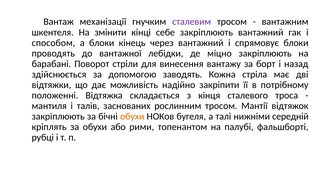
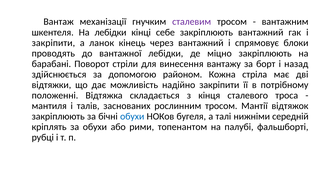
На змінити: змінити -> лебідки (111, 32)
способом: способом -> закріпити (53, 43)
а блоки: блоки -> ланок (102, 43)
заводять: заводять -> районом (183, 74)
обухи colour: orange -> blue (132, 116)
